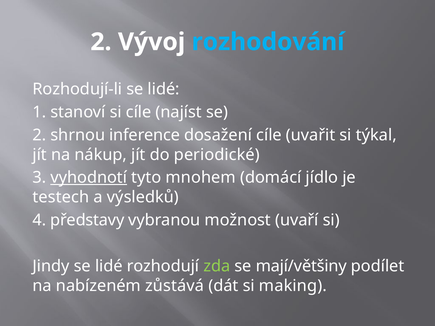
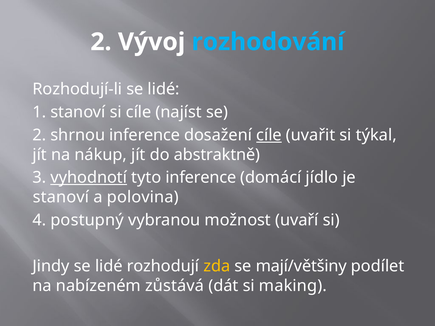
cíle underline: none -> present (269, 135)
periodické: periodické -> abstraktně (217, 155)
tyto mnohem: mnohem -> inference (201, 178)
testech: testech -> stanoví (61, 197)
výsledků: výsledků -> polovina (143, 197)
představy: představy -> postupný (87, 220)
zda colour: light green -> yellow (217, 266)
